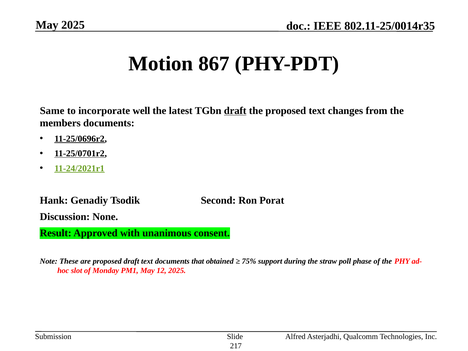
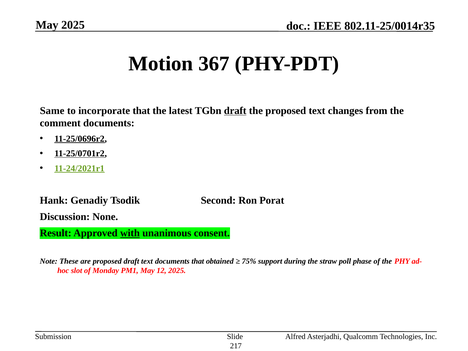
867: 867 -> 367 (214, 64)
incorporate well: well -> that (141, 111)
members: members -> comment (60, 123)
with underline: none -> present (130, 233)
